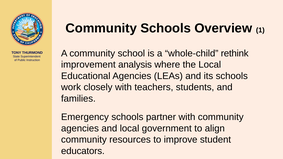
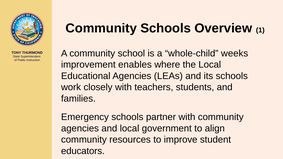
rethink: rethink -> weeks (235, 53)
analysis: analysis -> enables (135, 65)
